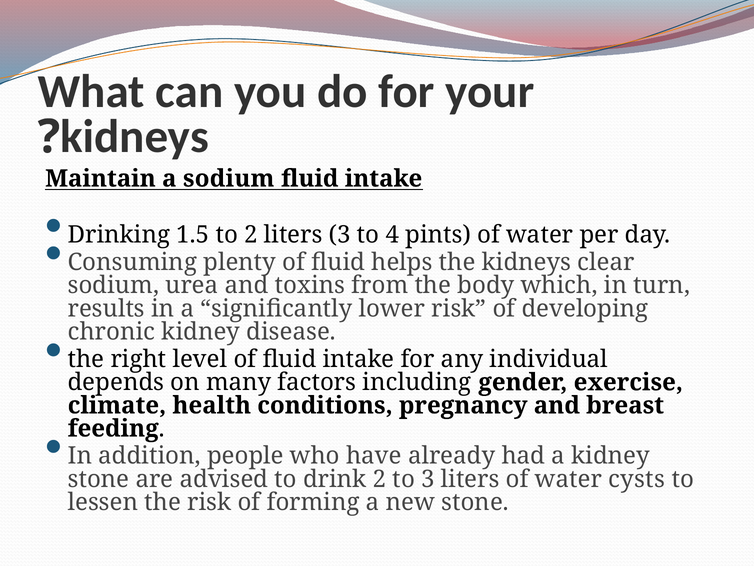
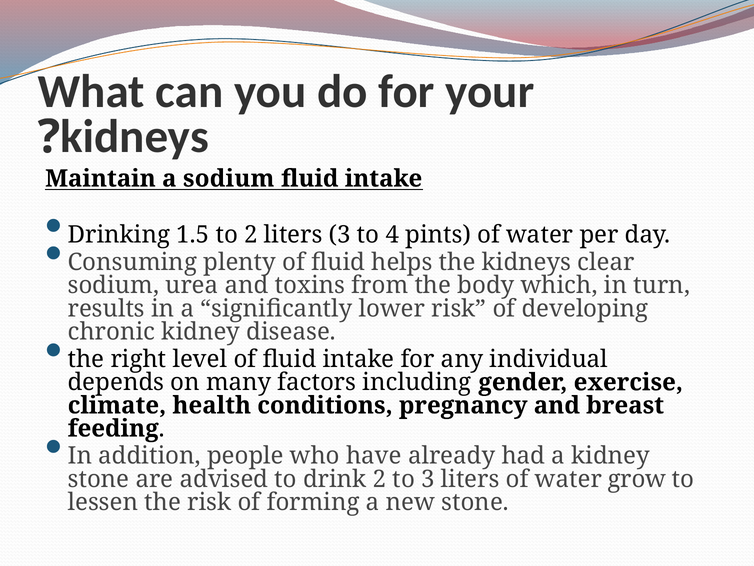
cysts: cysts -> grow (637, 479)
